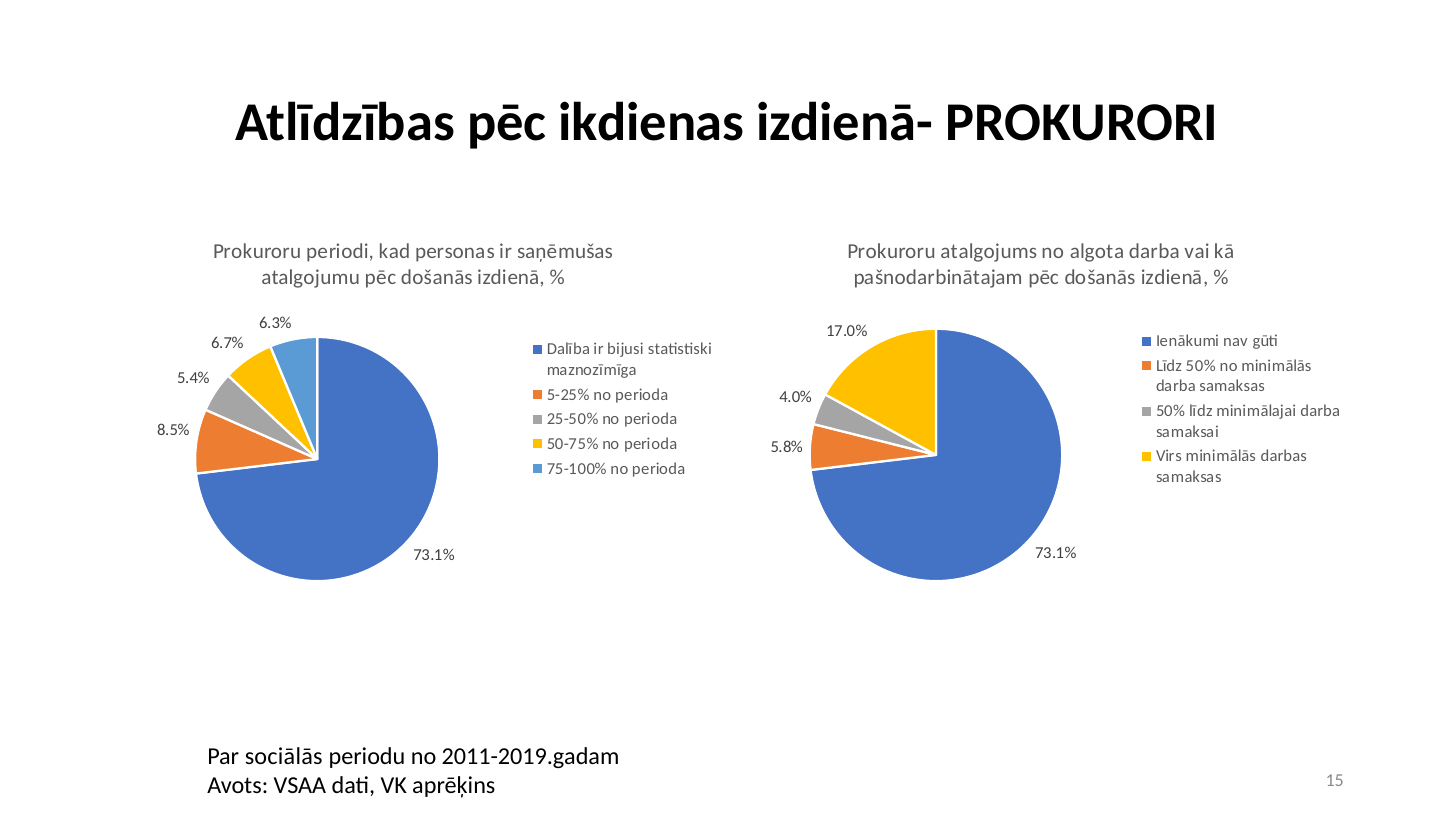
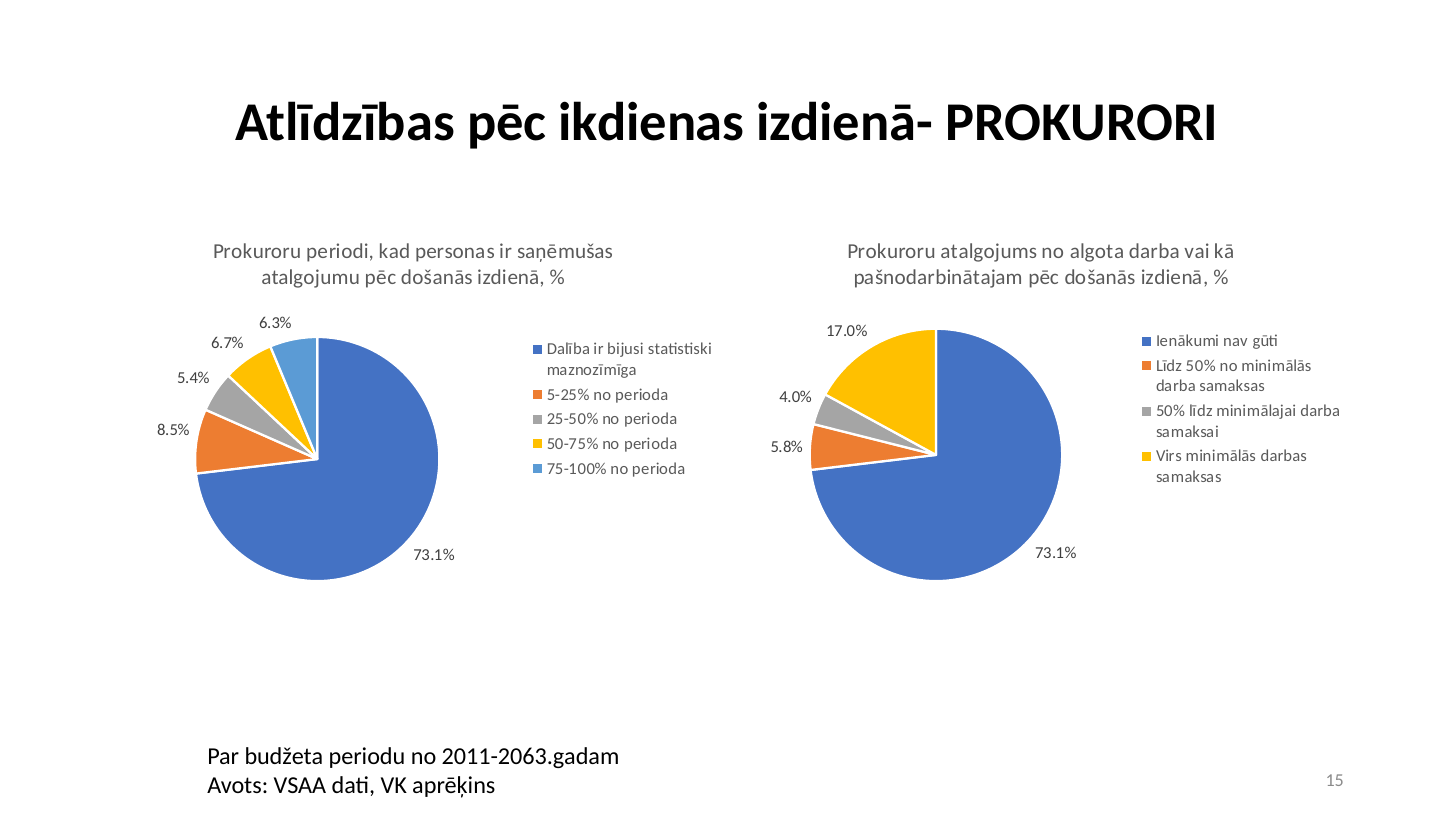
sociālās: sociālās -> budžeta (284, 757)
2011-2019.gadam: 2011-2019.gadam -> 2011-2063.gadam (531, 757)
